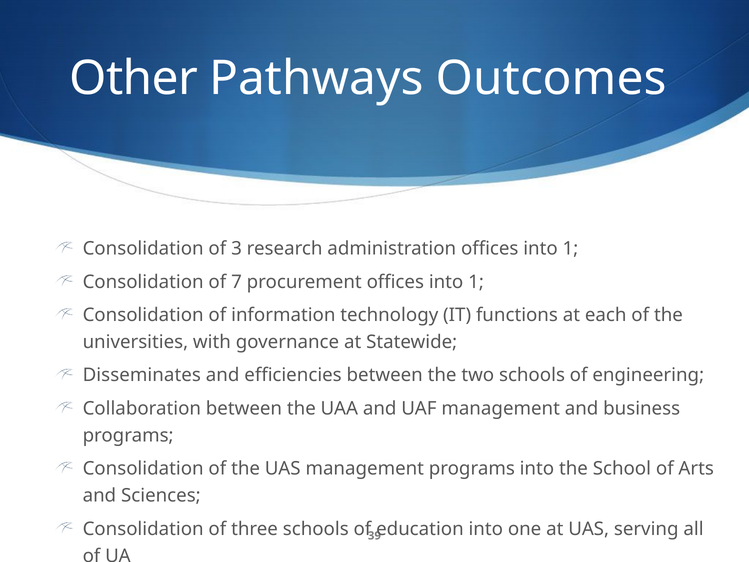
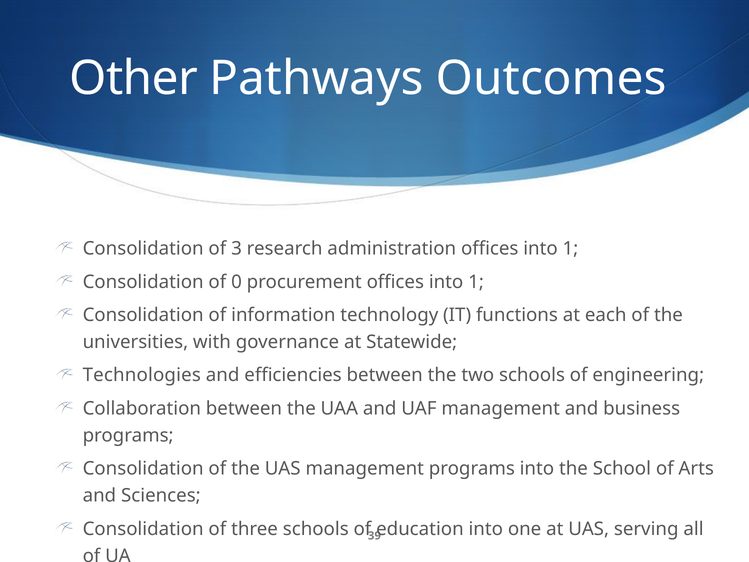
7: 7 -> 0 (237, 282)
Disseminates: Disseminates -> Technologies (142, 375)
